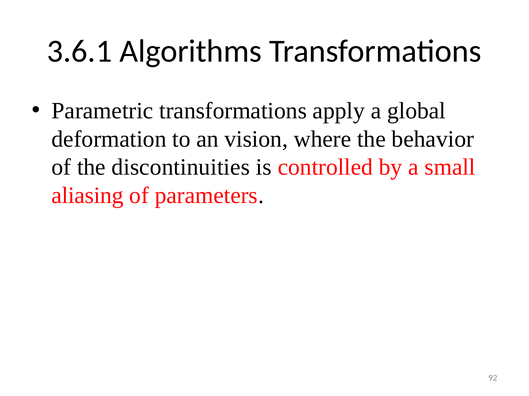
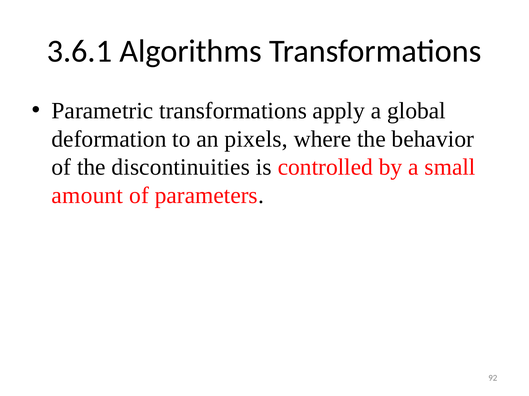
vision: vision -> pixels (256, 139)
aliasing: aliasing -> amount (87, 196)
